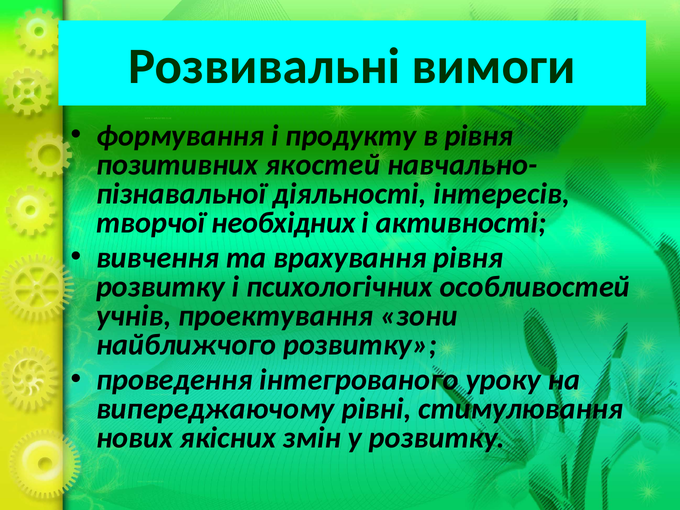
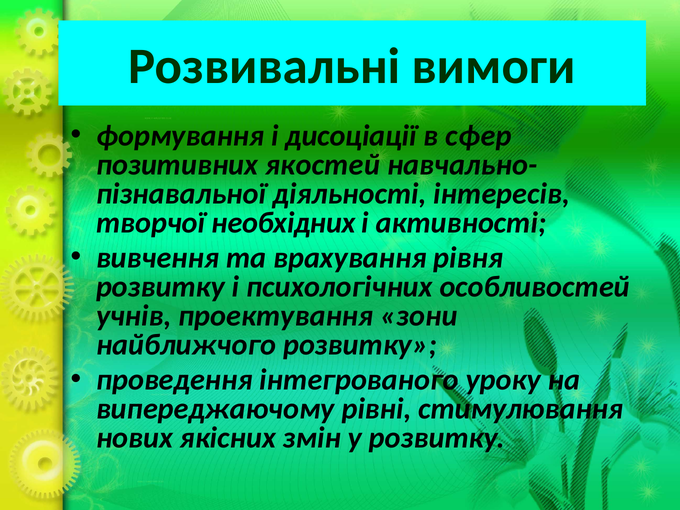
продукту: продукту -> дисоціації (351, 136)
в рівня: рівня -> сфер (479, 136)
